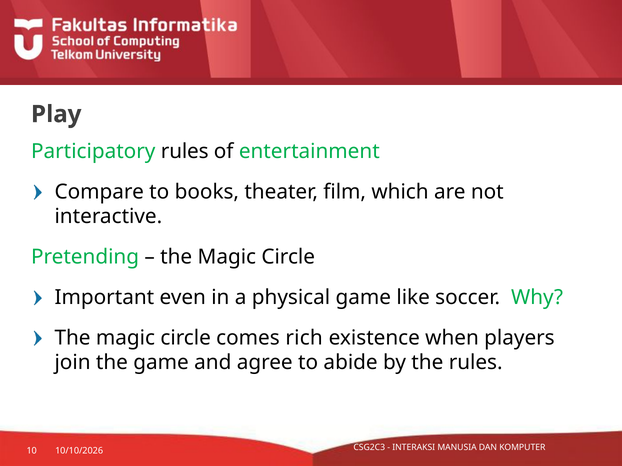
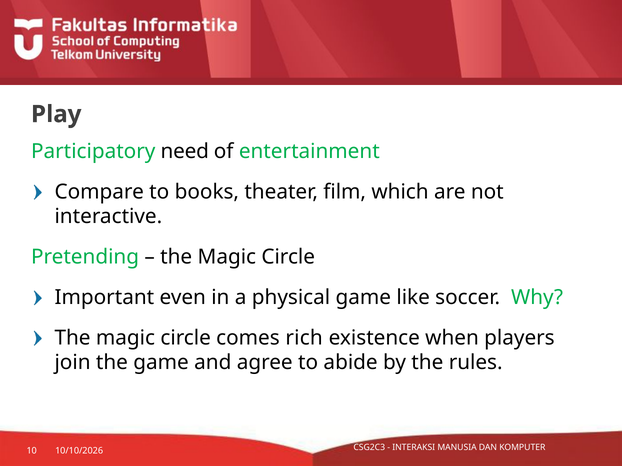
Participatory rules: rules -> need (185, 152)
